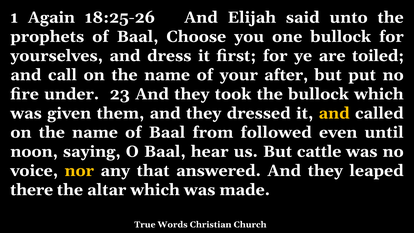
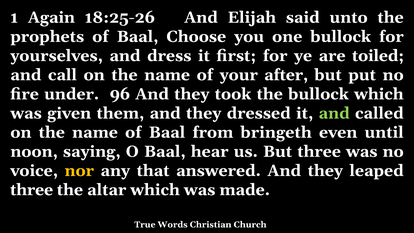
23: 23 -> 96 (120, 94)
and colour: yellow -> light green (334, 113)
followed: followed -> bringeth (276, 132)
But cattle: cattle -> three (319, 151)
there: there -> three (32, 190)
